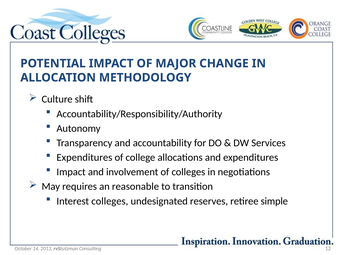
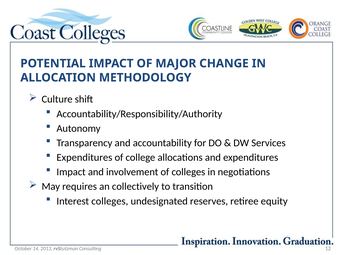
reasonable: reasonable -> collectively (135, 187)
simple: simple -> equity (274, 201)
